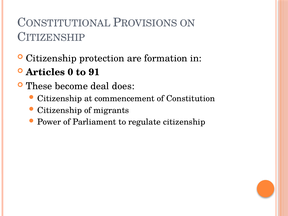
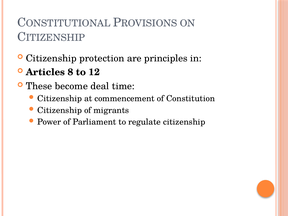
formation: formation -> principles (166, 58)
0: 0 -> 8 (70, 72)
91: 91 -> 12 (94, 72)
does: does -> time (123, 86)
